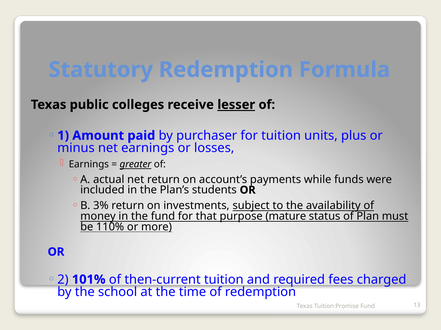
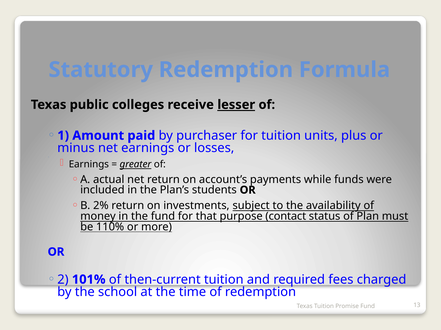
3%: 3% -> 2% (101, 206)
mature: mature -> contact (286, 217)
